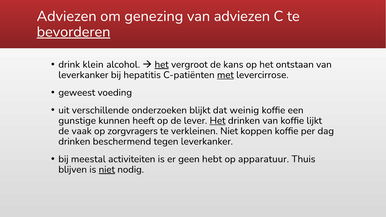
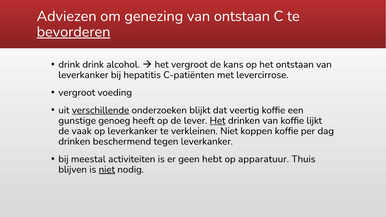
van adviezen: adviezen -> ontstaan (242, 16)
drink klein: klein -> drink (93, 65)
het underline: present -> none (162, 65)
met underline: present -> none (225, 75)
geweest: geweest -> vergroot (77, 93)
verschillende underline: none -> present (101, 110)
weinig: weinig -> veertig (244, 110)
kunnen: kunnen -> genoeg (114, 121)
op zorgvragers: zorgvragers -> leverkanker (133, 131)
